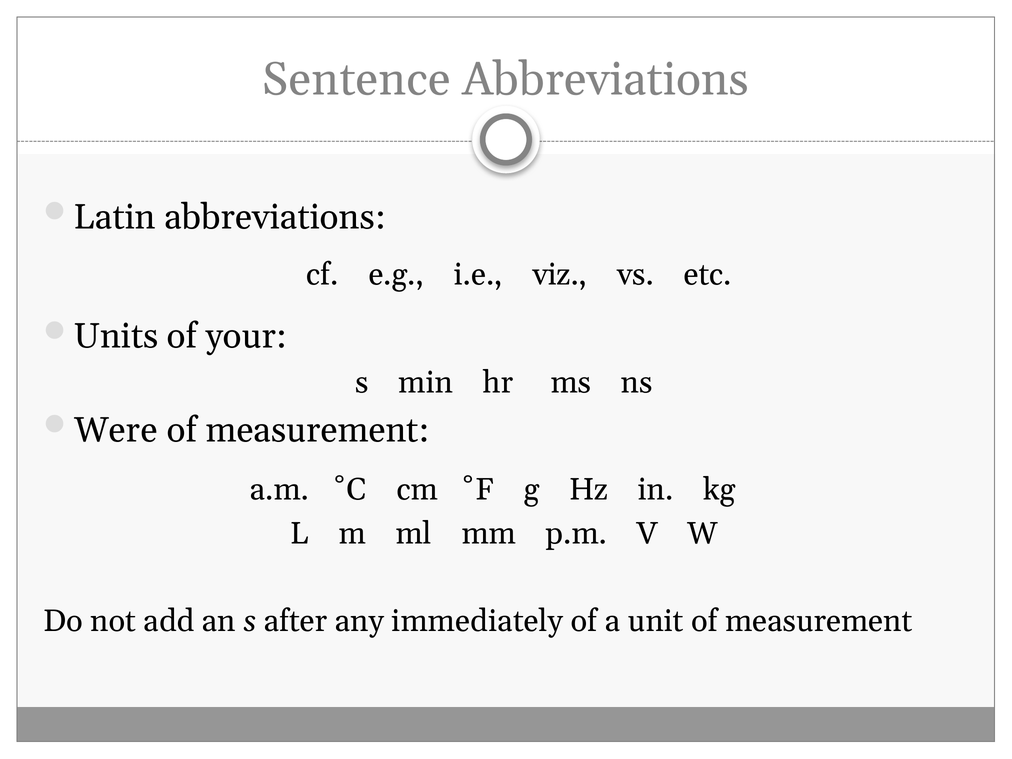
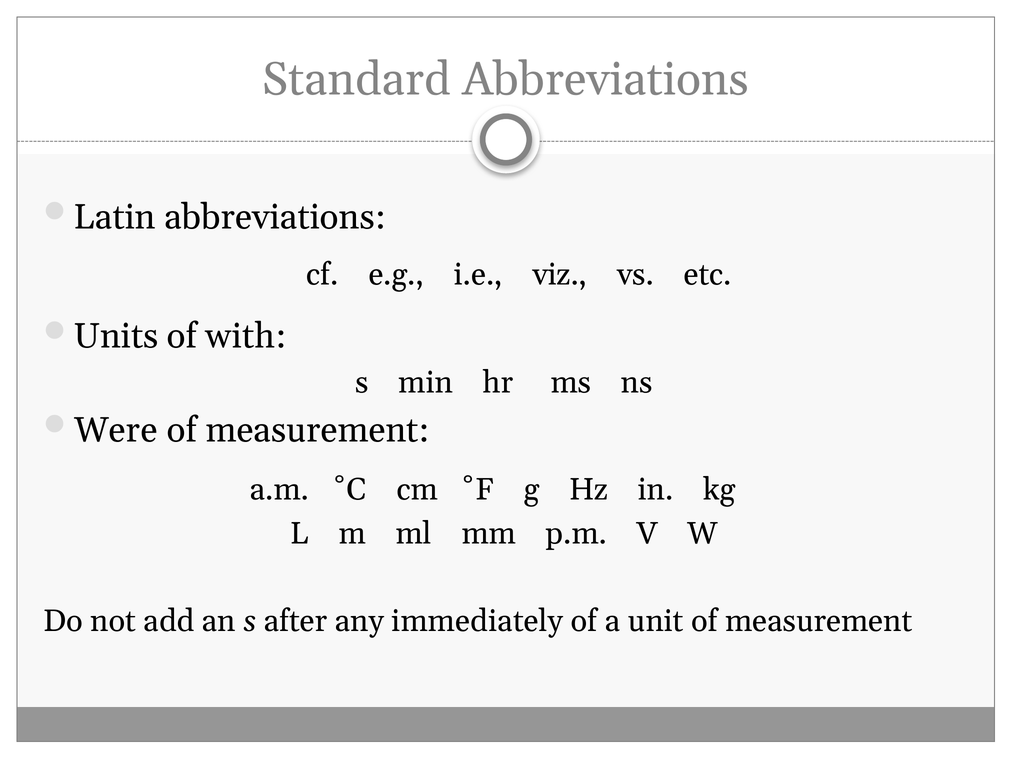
Sentence: Sentence -> Standard (357, 80)
your: your -> with (246, 336)
